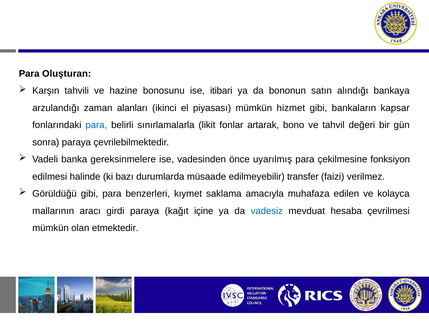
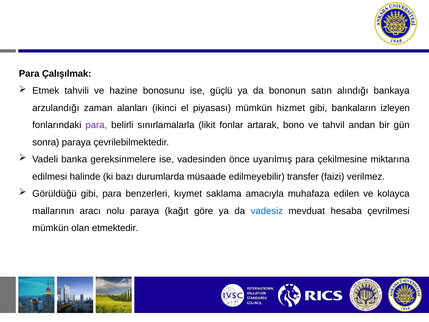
Oluşturan: Oluşturan -> Çalışılmak (67, 74)
Karşın: Karşın -> Etmek (46, 91)
itibari: itibari -> güçlü (221, 91)
kapsar: kapsar -> izleyen (395, 108)
para colour: blue -> purple (96, 125)
değeri: değeri -> andan (362, 125)
fonksiyon: fonksiyon -> miktarına (390, 159)
girdi: girdi -> nolu (115, 211)
içine: içine -> göre (204, 211)
